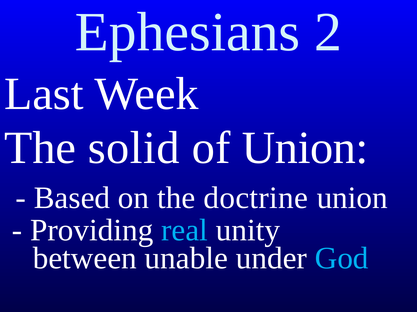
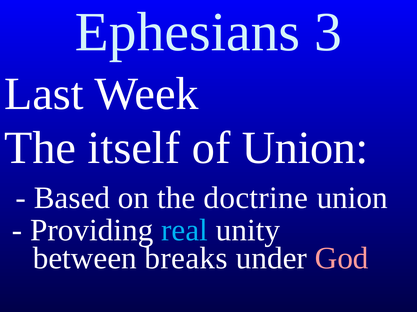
2: 2 -> 3 (328, 32)
solid: solid -> itself (134, 148)
unable: unable -> breaks (186, 259)
God colour: light blue -> pink (342, 259)
